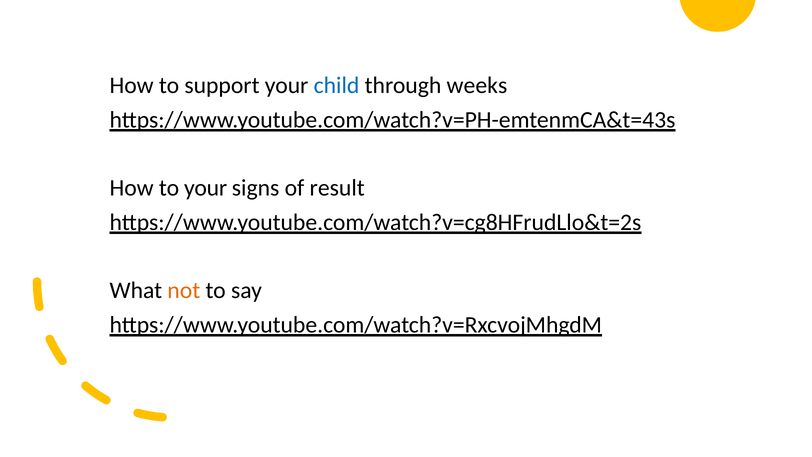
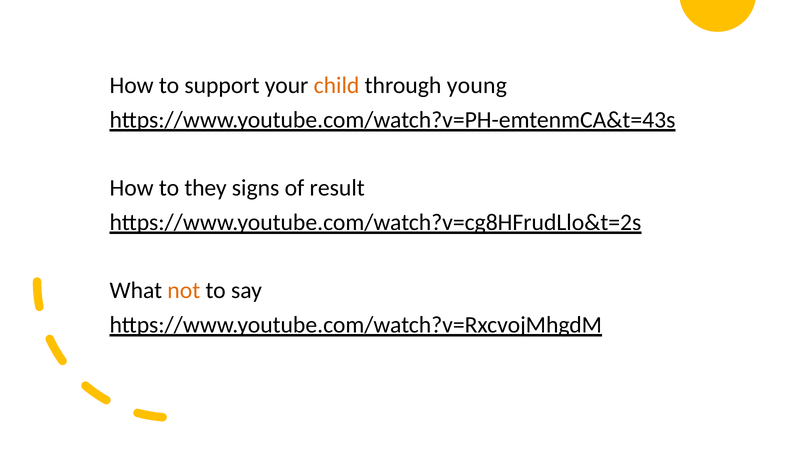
child colour: blue -> orange (337, 85)
weeks: weeks -> young (477, 85)
to your: your -> they (206, 188)
